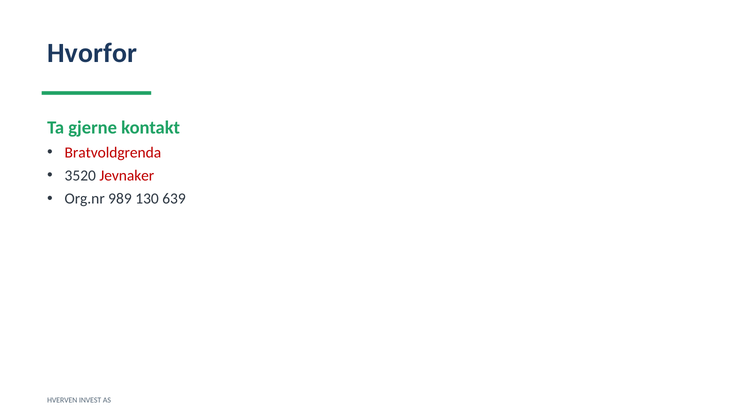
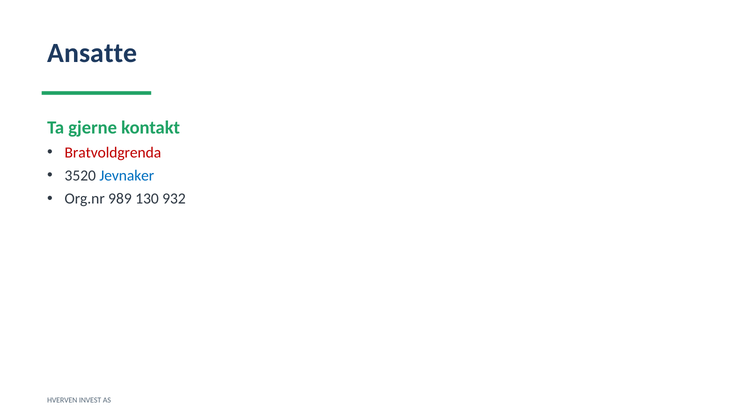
Hvorfor: Hvorfor -> Ansatte (92, 53)
Jevnaker colour: red -> blue (127, 176)
639: 639 -> 932 (174, 199)
